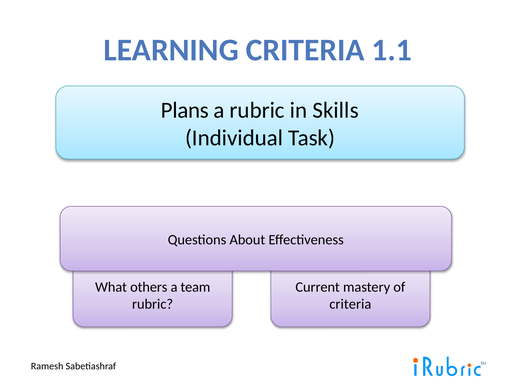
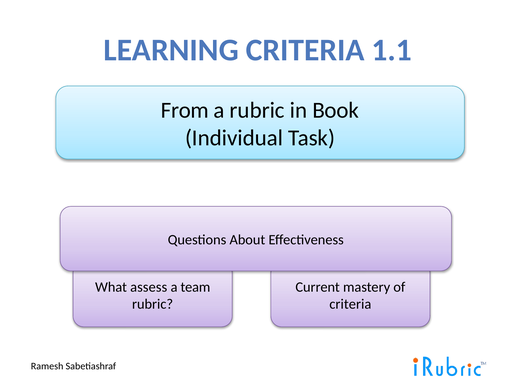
Plans: Plans -> From (185, 110)
Skills: Skills -> Book (336, 110)
others: others -> assess (149, 287)
